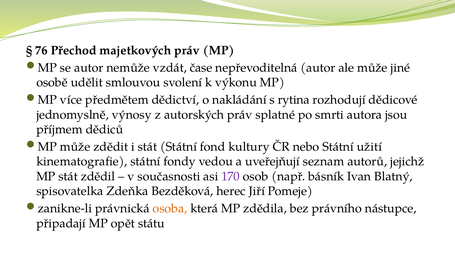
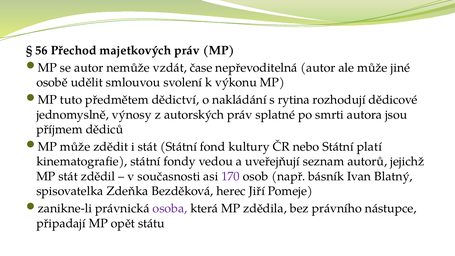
76: 76 -> 56 (41, 50)
více: více -> tuto (71, 100)
užití: užití -> platí (369, 147)
osoba colour: orange -> purple (170, 208)
